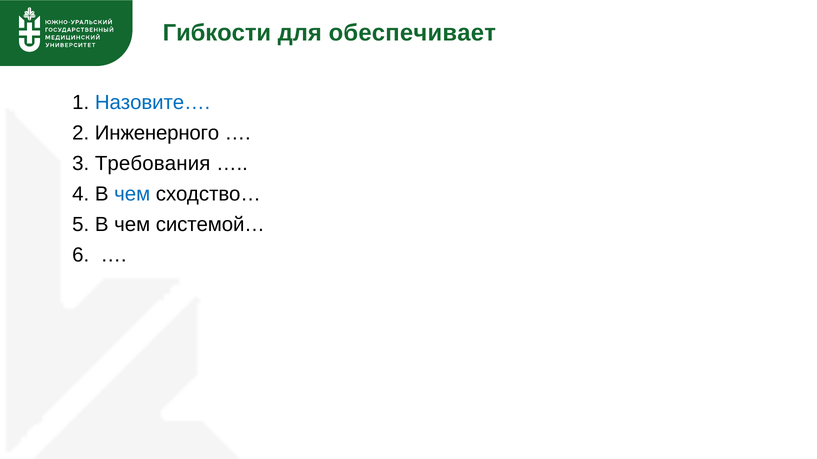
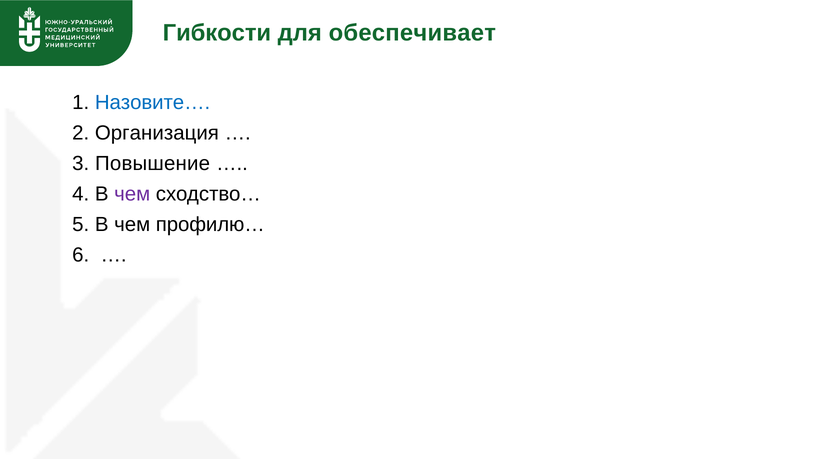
Инженерного: Инженерного -> Организация (157, 133)
Требования: Требования -> Повышение (153, 164)
чем colour: blue -> purple (132, 194)
системой…: системой… -> профилю… (210, 225)
